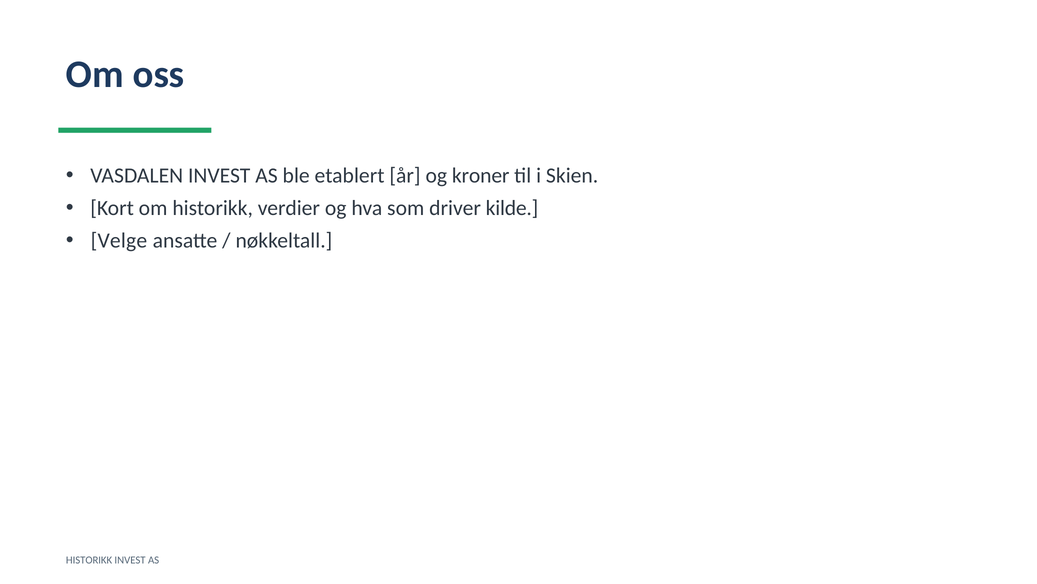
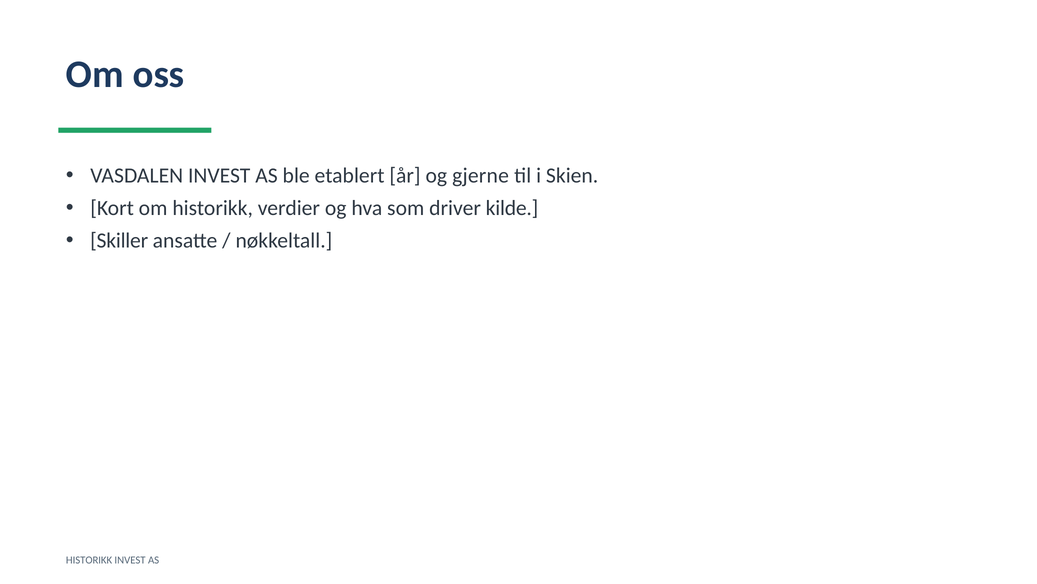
kroner: kroner -> gjerne (481, 176)
Velge: Velge -> Skiller (119, 240)
